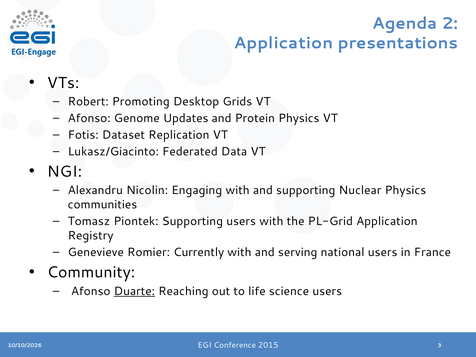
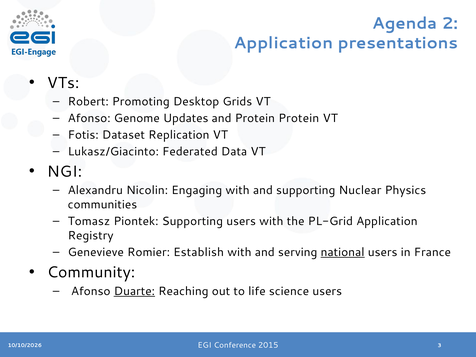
Protein Physics: Physics -> Protein (299, 118)
Currently: Currently -> Establish (199, 252)
national underline: none -> present (343, 252)
